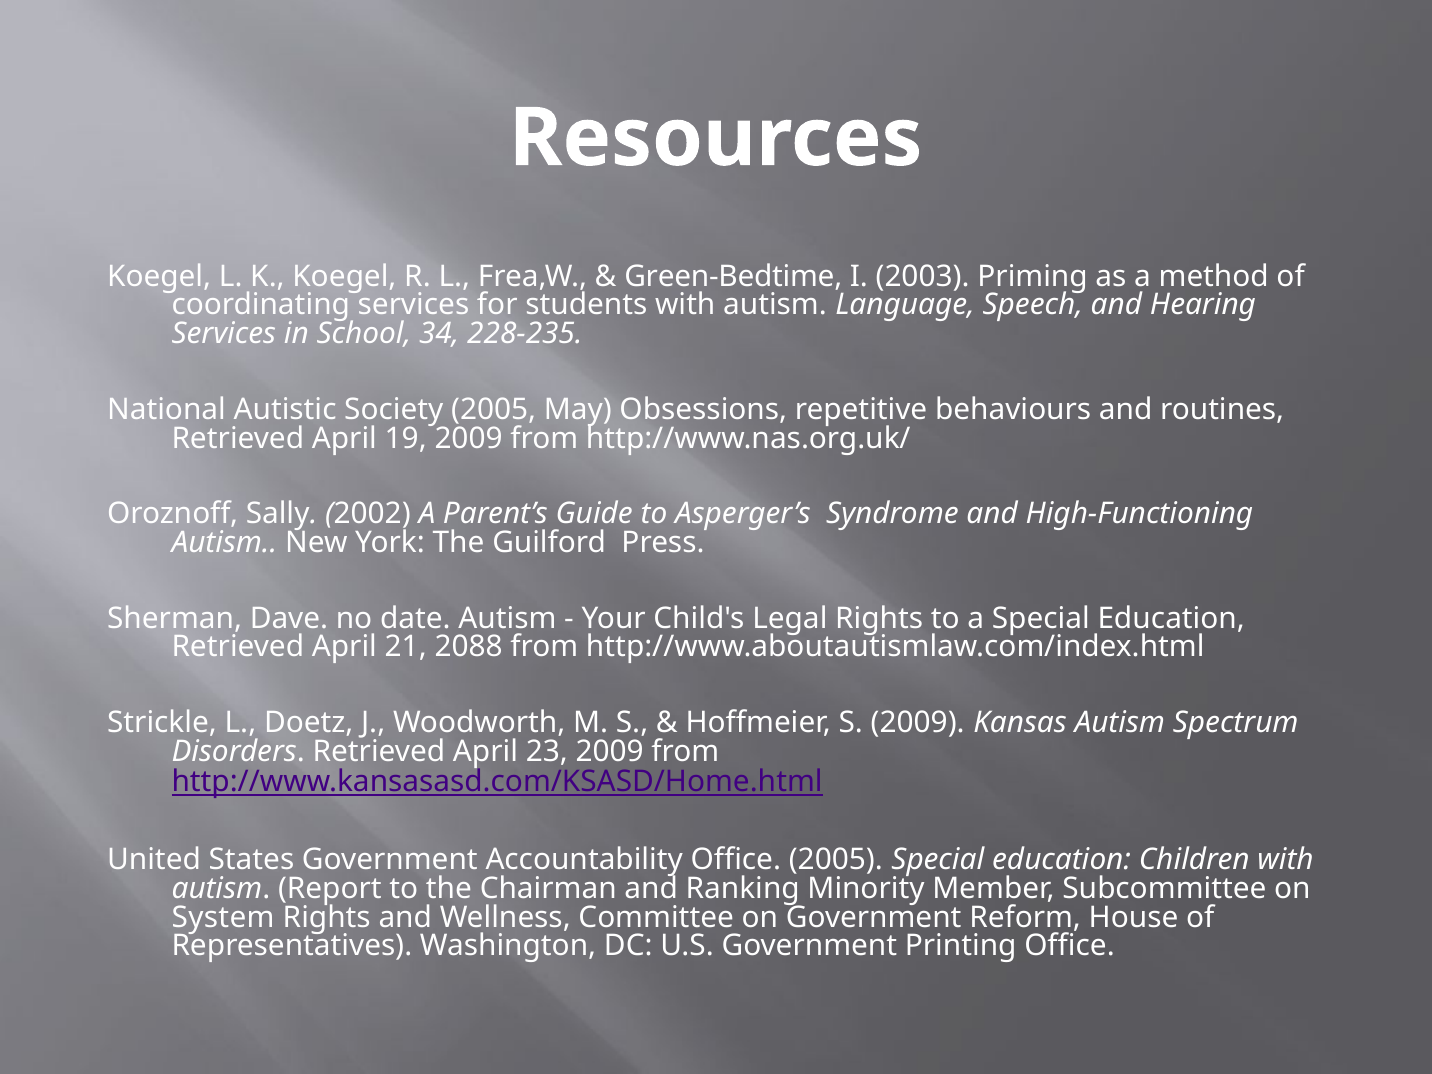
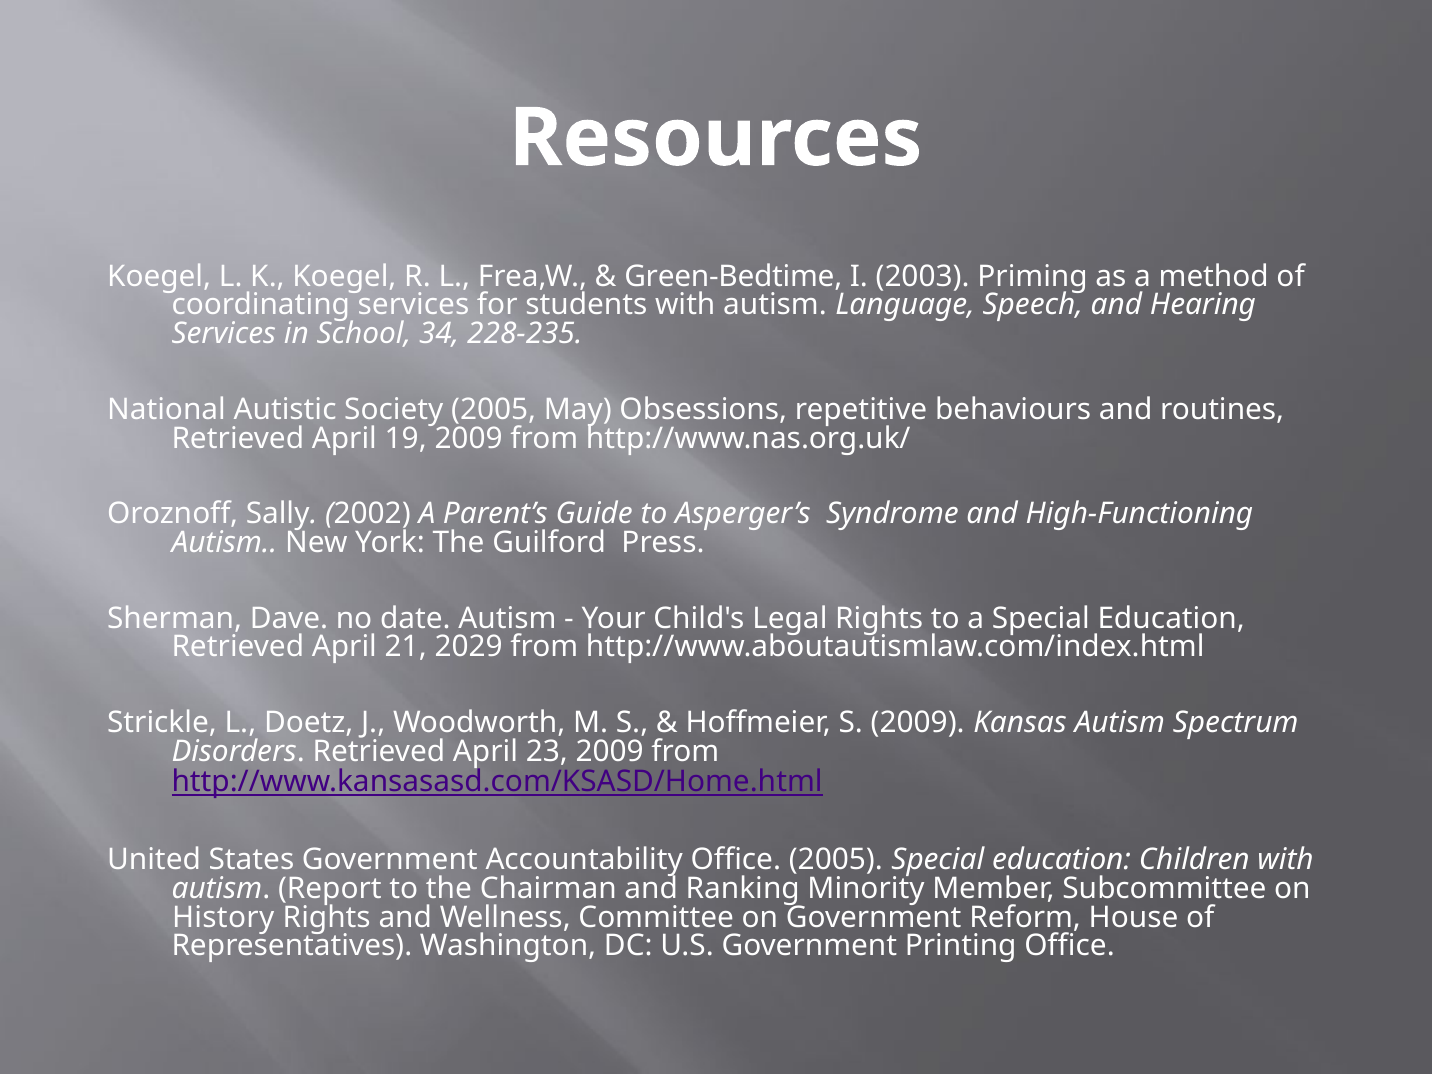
2088: 2088 -> 2029 (469, 647)
System: System -> History (223, 917)
